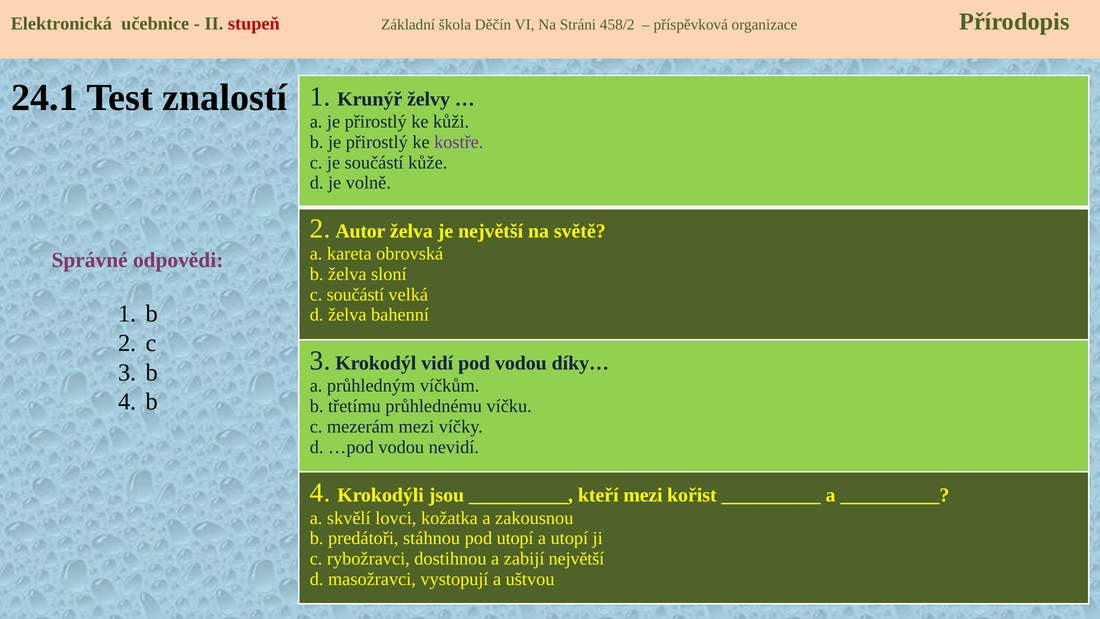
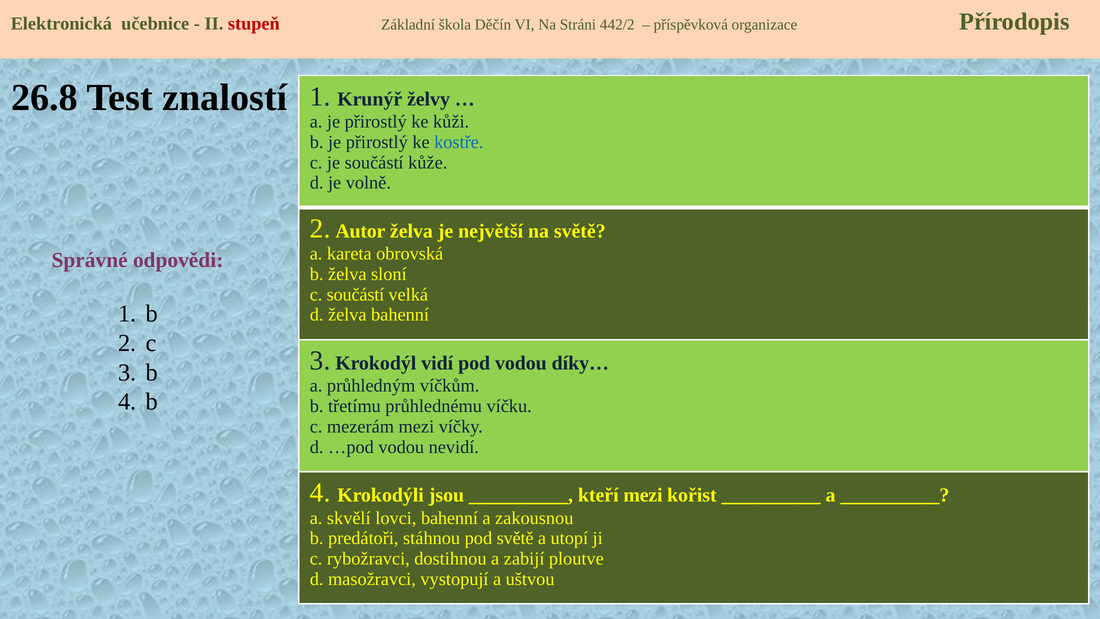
458/2: 458/2 -> 442/2 (617, 25)
24.1: 24.1 -> 26.8 (44, 98)
kostře colour: purple -> blue (459, 142)
lovci kožatka: kožatka -> bahenní (450, 518)
pod utopí: utopí -> světě (515, 538)
zabijí největší: největší -> ploutve (576, 559)
